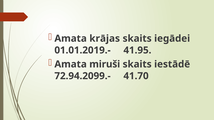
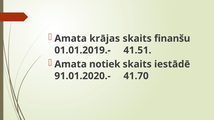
iegādei: iegādei -> finanšu (172, 39)
41.95: 41.95 -> 41.51 (137, 50)
miruši: miruši -> notiek (105, 64)
72.94.2099.-: 72.94.2099.- -> 91.01.2020.- (83, 76)
